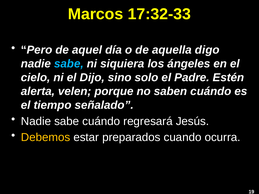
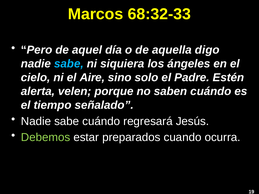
17:32-33: 17:32-33 -> 68:32-33 (159, 14)
Dijo: Dijo -> Aire (92, 78)
Debemos colour: yellow -> light green (46, 138)
